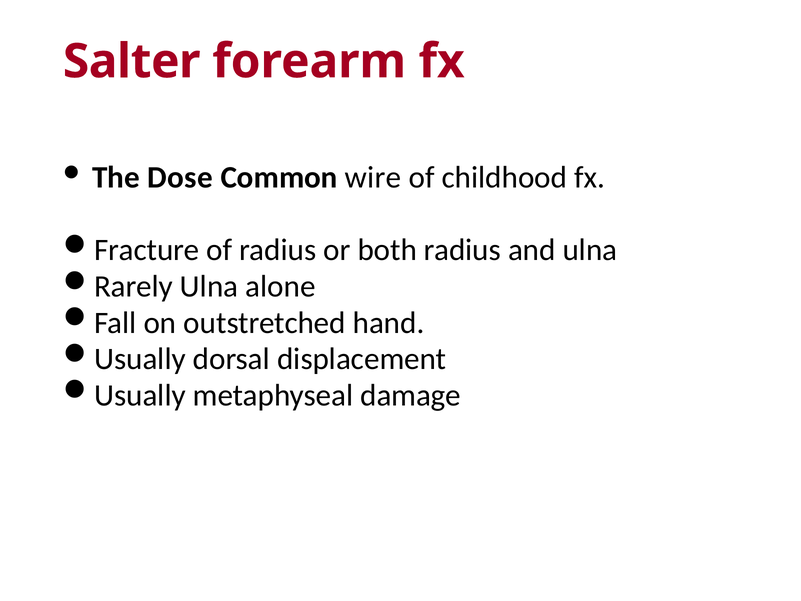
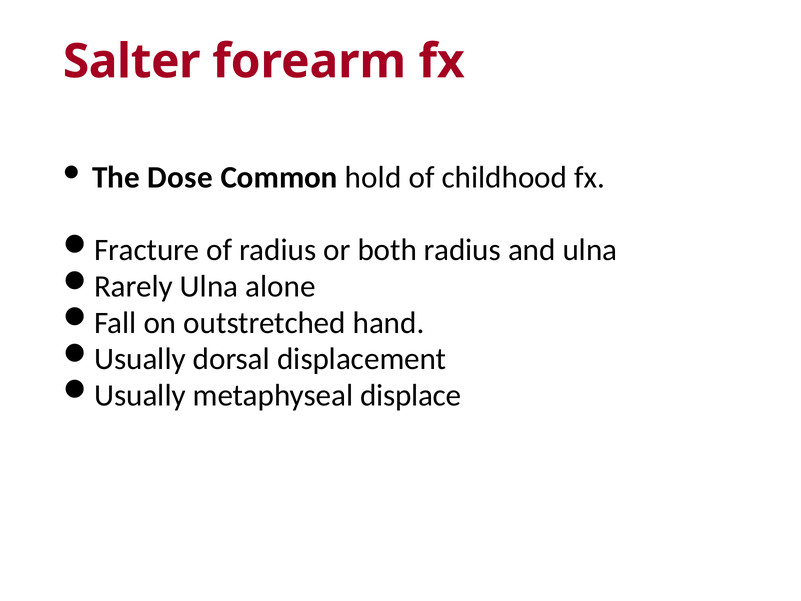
wire: wire -> hold (373, 178)
damage: damage -> displace (411, 395)
